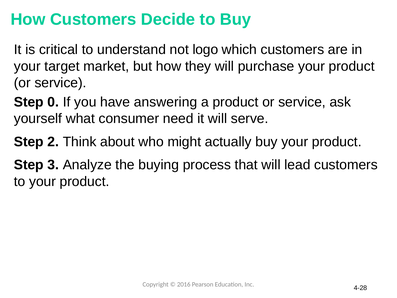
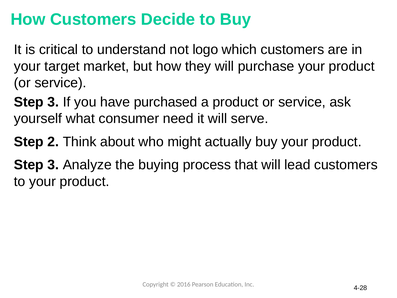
0: 0 -> 3 (53, 102)
answering: answering -> purchased (166, 102)
